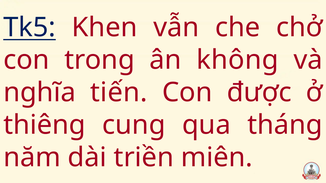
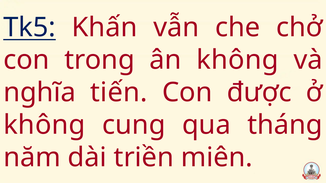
Khen: Khen -> Khấn (105, 27)
thiêng: thiêng -> không (44, 125)
